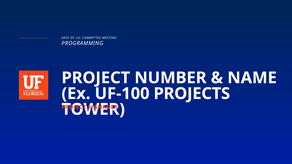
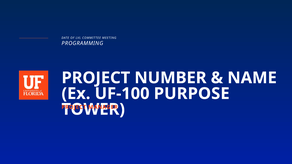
PROJECTS: PROJECTS -> PURPOSE (192, 94)
